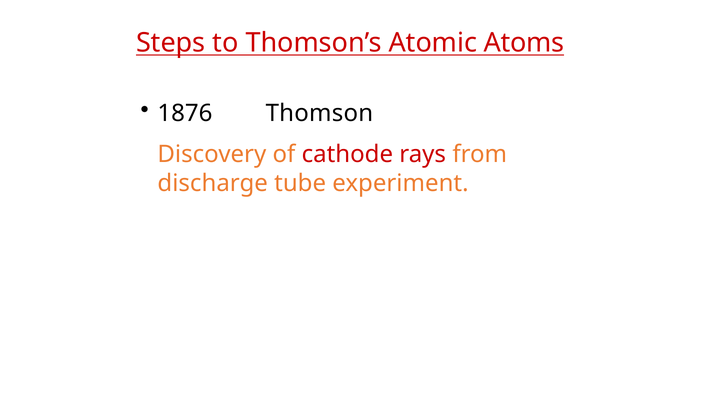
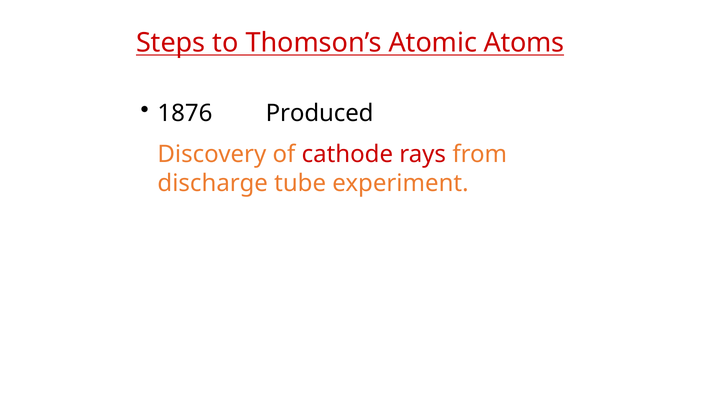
Thomson: Thomson -> Produced (320, 113)
